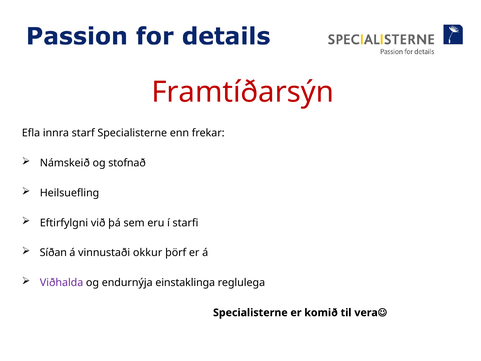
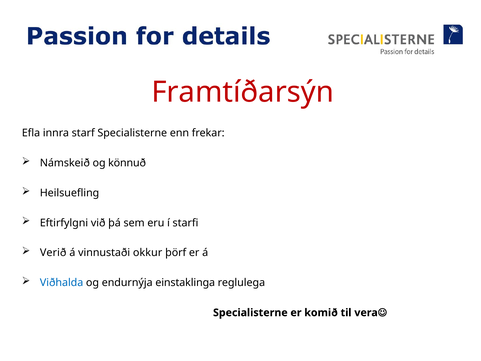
stofnað: stofnað -> könnuð (127, 163)
Síðan: Síðan -> Verið (53, 253)
Viðhalda colour: purple -> blue (62, 283)
